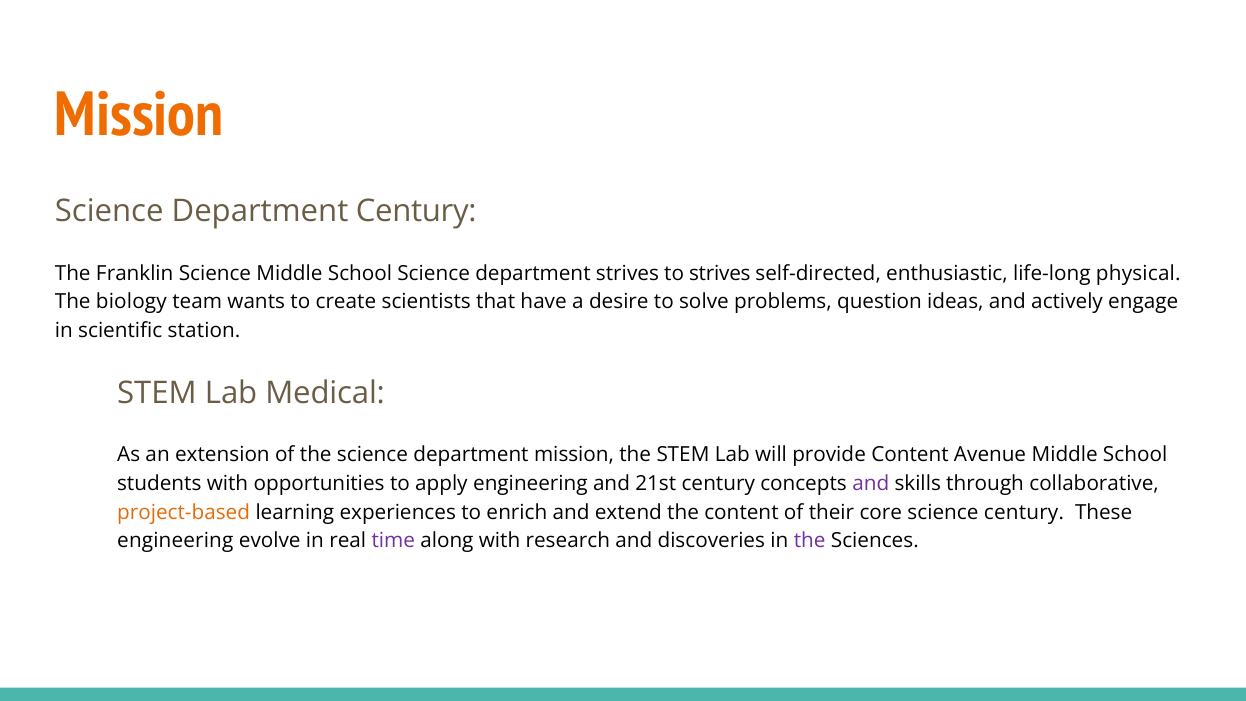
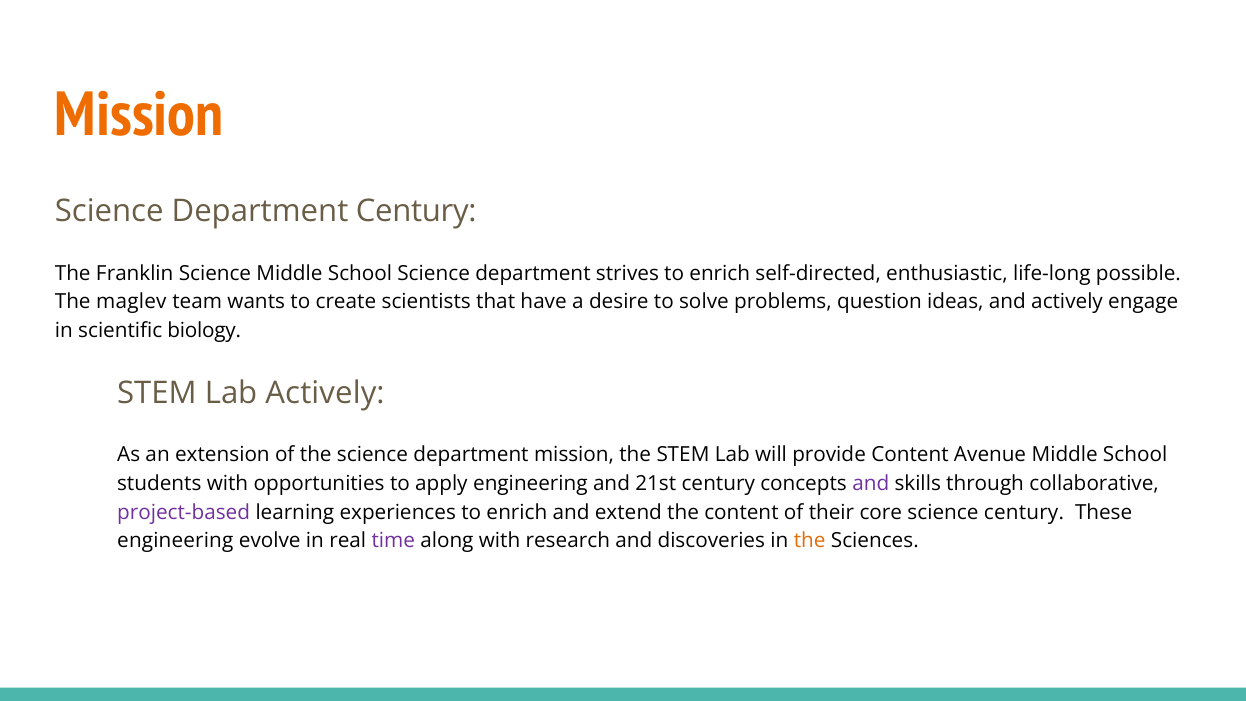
strives to strives: strives -> enrich (720, 273)
physical: physical -> possible (1138, 273)
biology: biology -> maglev (131, 302)
station: station -> biology (204, 331)
Lab Medical: Medical -> Actively (325, 393)
project-based colour: orange -> purple (184, 512)
the colour: purple -> orange (810, 541)
